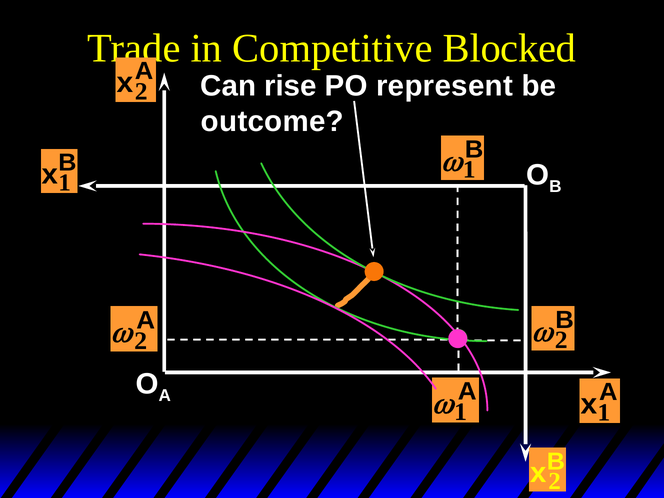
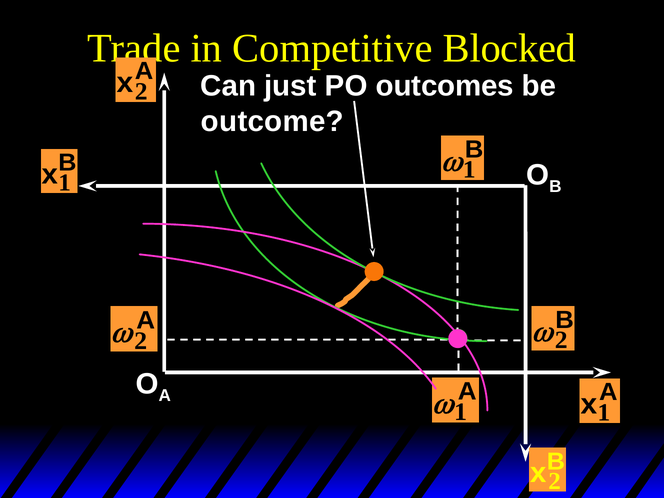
rise: rise -> just (291, 86)
represent: represent -> outcomes (445, 86)
